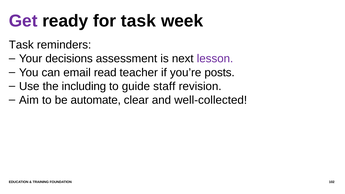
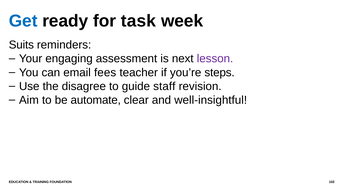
Get colour: purple -> blue (23, 21)
Task: Task -> Suits (21, 45)
decisions: decisions -> engaging (69, 59)
read: read -> fees (105, 73)
posts: posts -> steps (220, 73)
including: including -> disagree (84, 86)
well-collected: well-collected -> well-insightful (211, 100)
